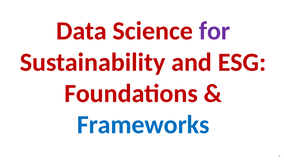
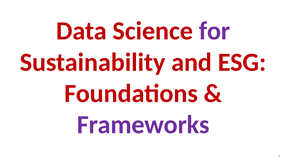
Frameworks colour: blue -> purple (143, 125)
